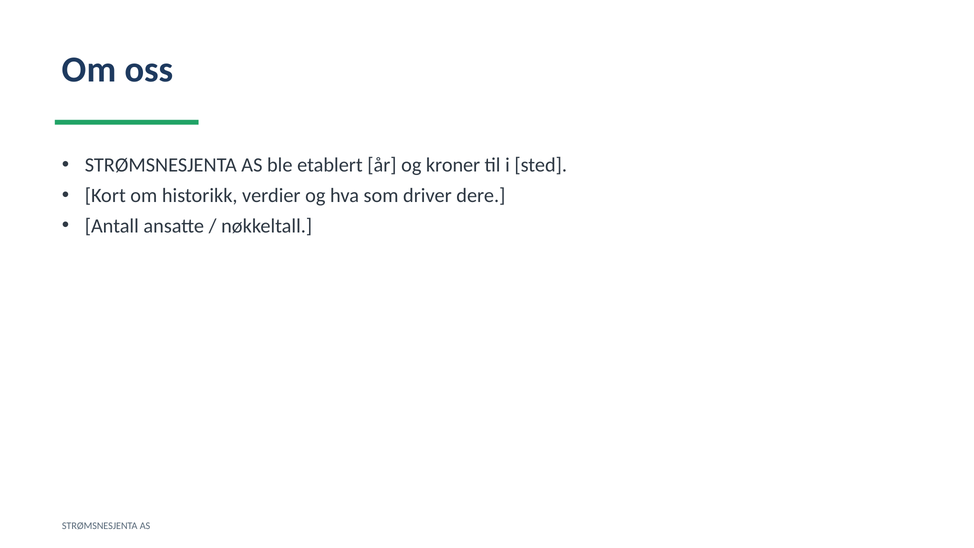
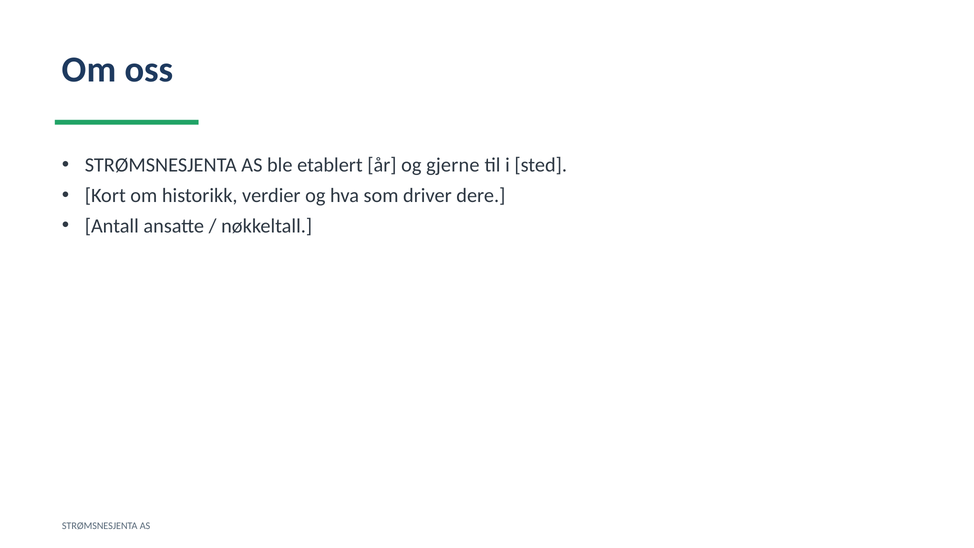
kroner: kroner -> gjerne (453, 165)
